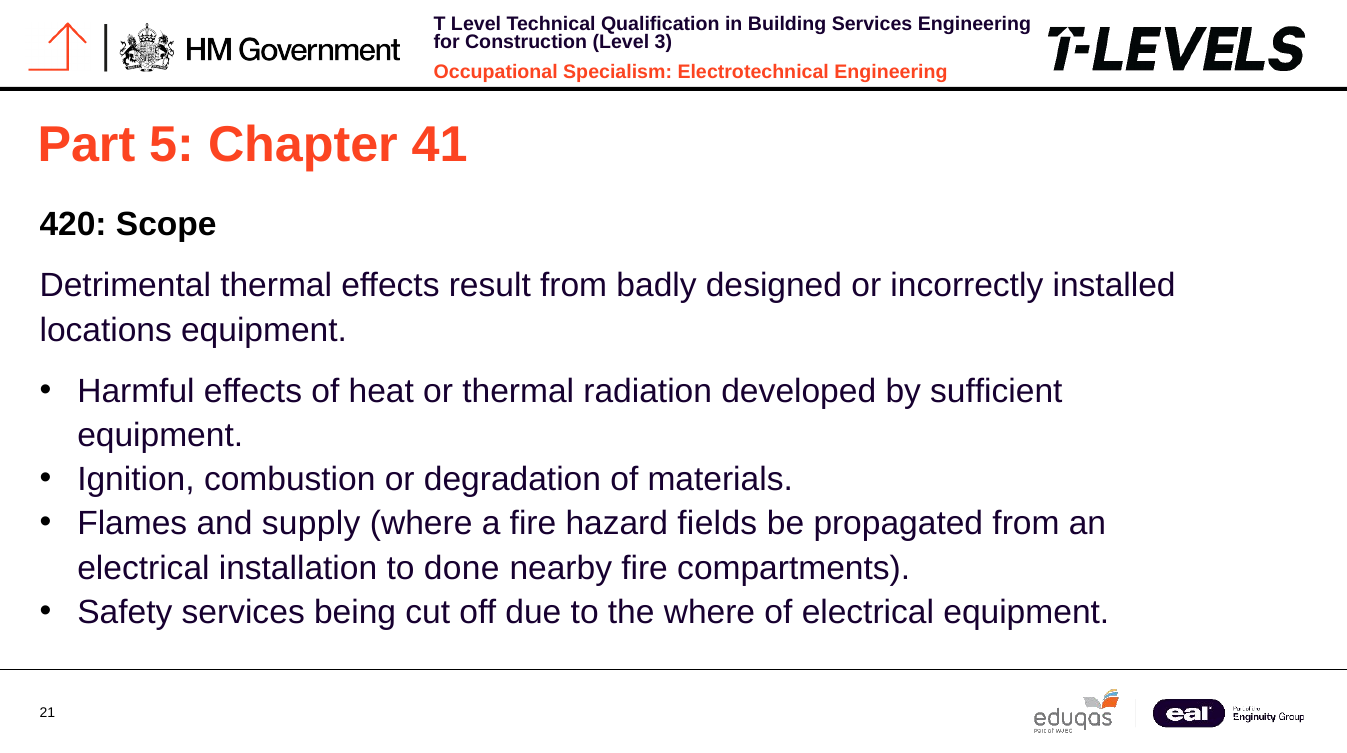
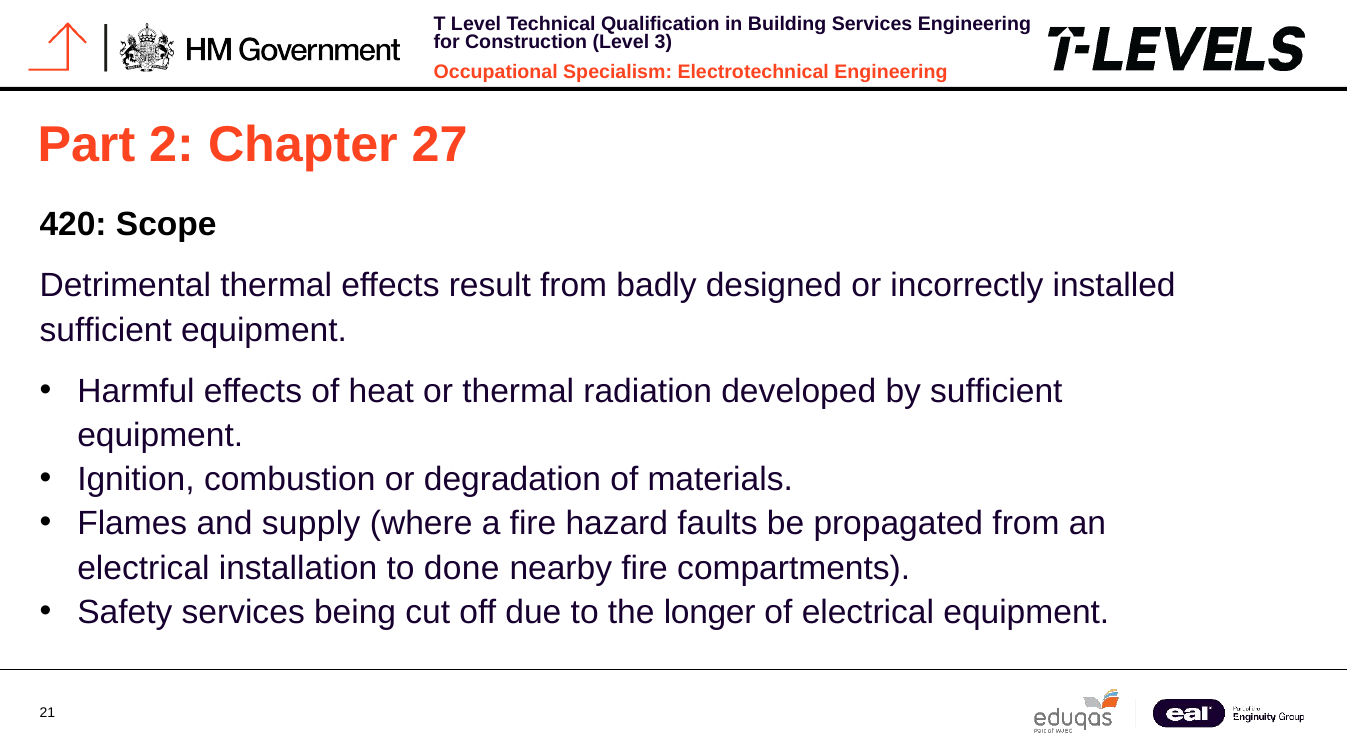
5: 5 -> 2 (172, 145)
41: 41 -> 27 (440, 145)
locations: locations -> sufficient (106, 330)
fields: fields -> faults (717, 524)
the where: where -> longer (710, 612)
